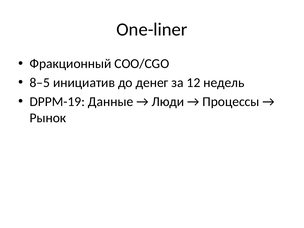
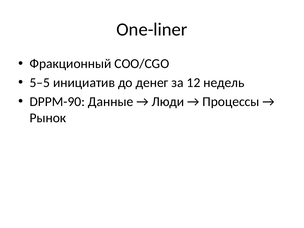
8–5: 8–5 -> 5–5 (40, 83)
DPPM-19: DPPM-19 -> DPPM-90 (57, 102)
